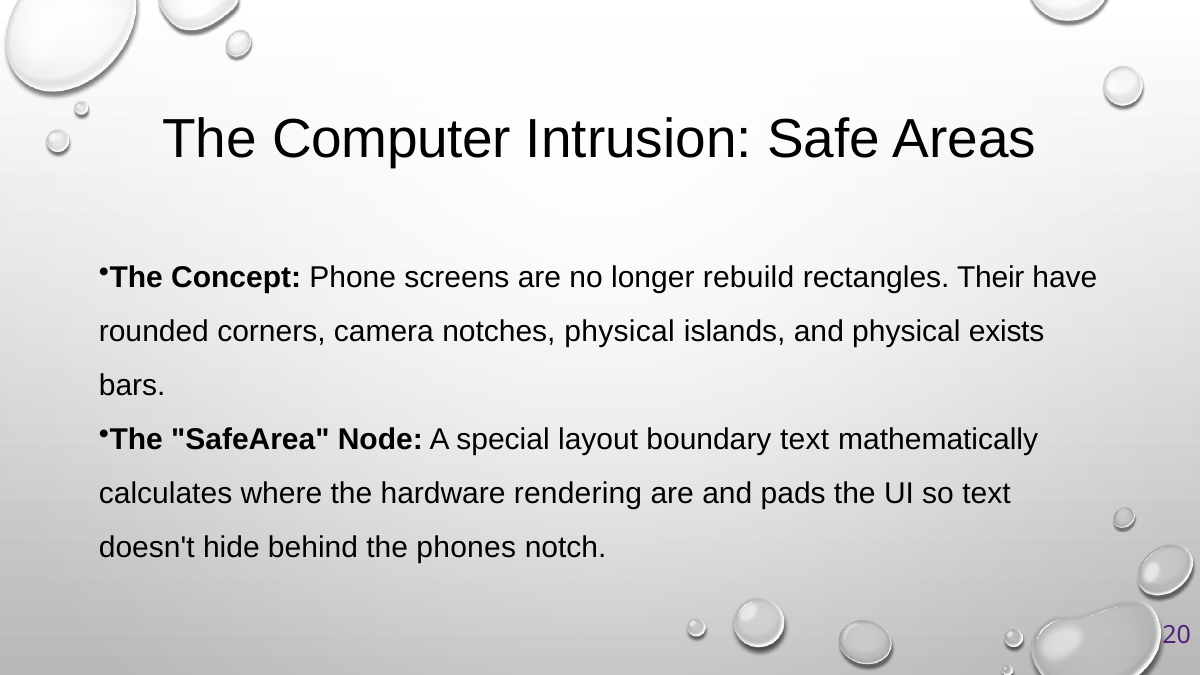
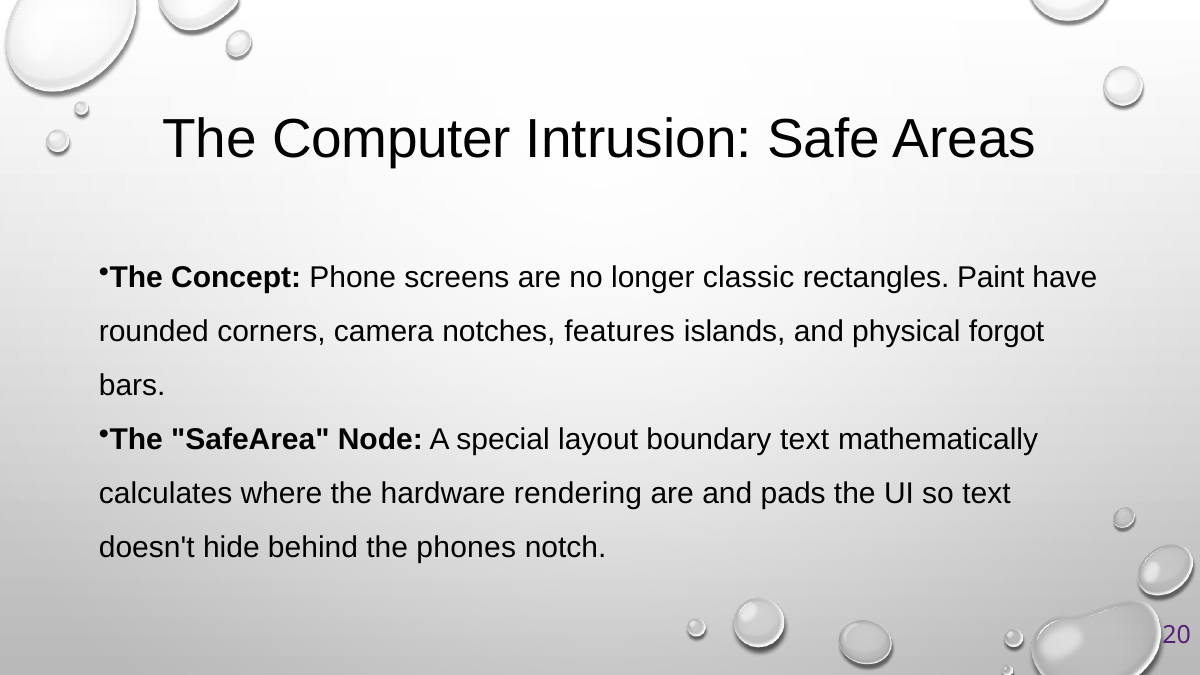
rebuild: rebuild -> classic (749, 278)
Their: Their -> Paint (991, 278)
notches physical: physical -> features (620, 332)
exists: exists -> forgot (1007, 332)
